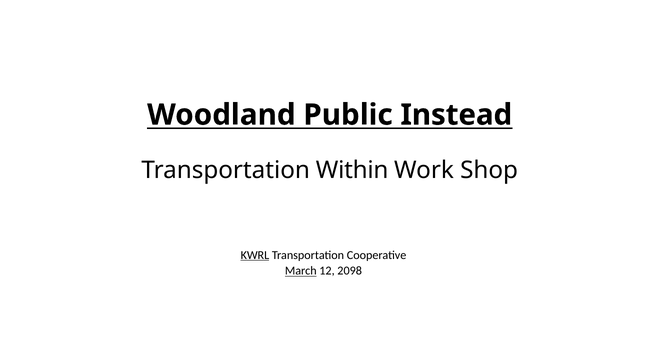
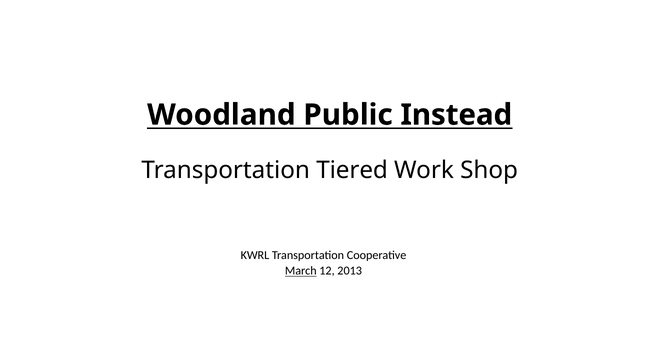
Within: Within -> Tiered (352, 170)
KWRL underline: present -> none (255, 255)
2098: 2098 -> 2013 (350, 271)
